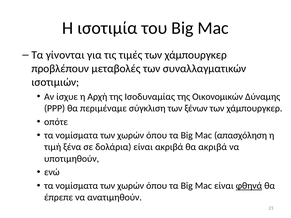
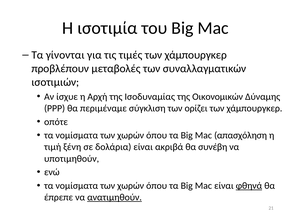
ξένων: ξένων -> ορίζει (196, 108)
ξένα: ξένα -> ξένη (72, 147)
θα ακριβά: ακριβά -> συνέβη (213, 147)
ανατιμηθούν underline: none -> present (115, 198)
